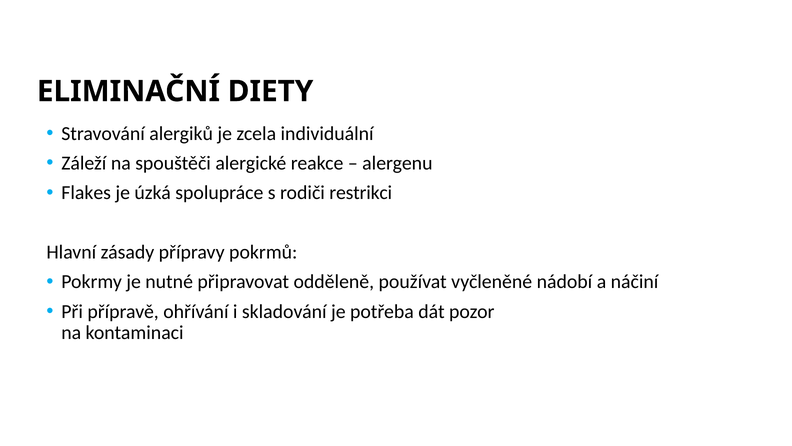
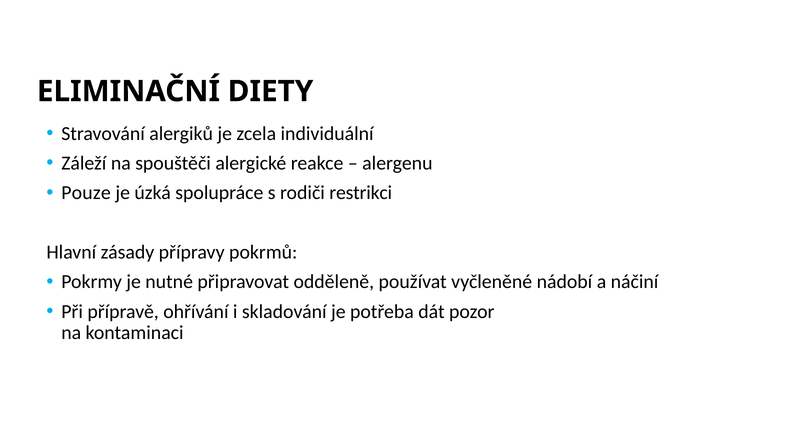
Flakes: Flakes -> Pouze (86, 193)
